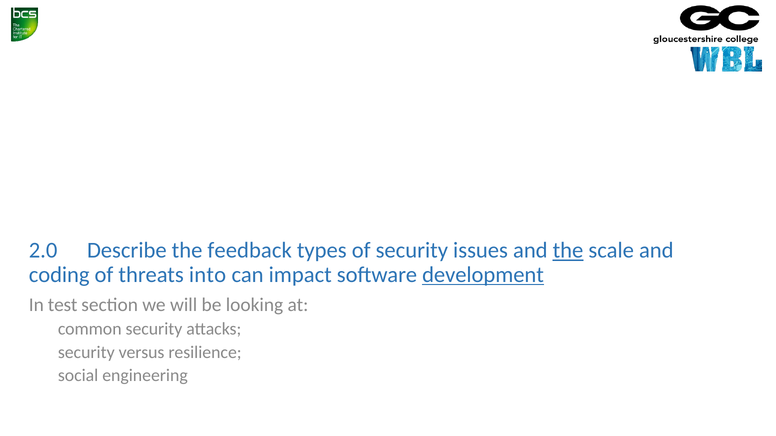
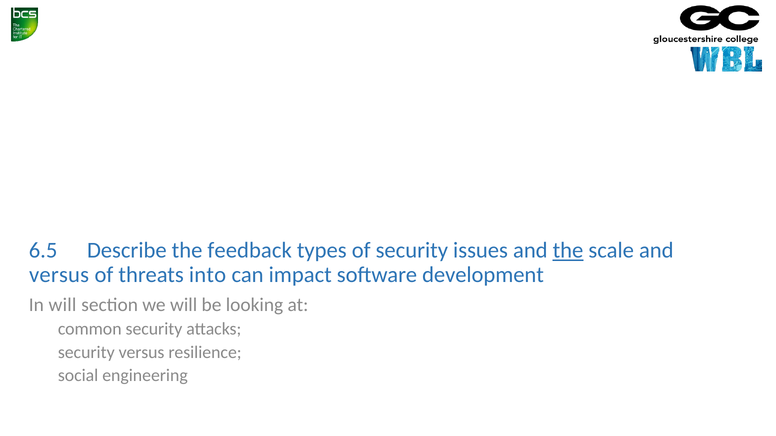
2.0: 2.0 -> 6.5 (43, 251)
coding: coding -> versus (59, 275)
development underline: present -> none (483, 275)
In test: test -> will (62, 305)
